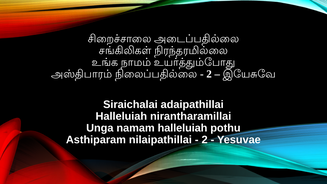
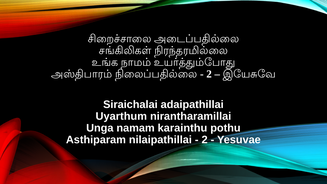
Halleluiah: Halleluiah -> Uyarthum (121, 116)
namam halleluiah: halleluiah -> karainthu (182, 128)
